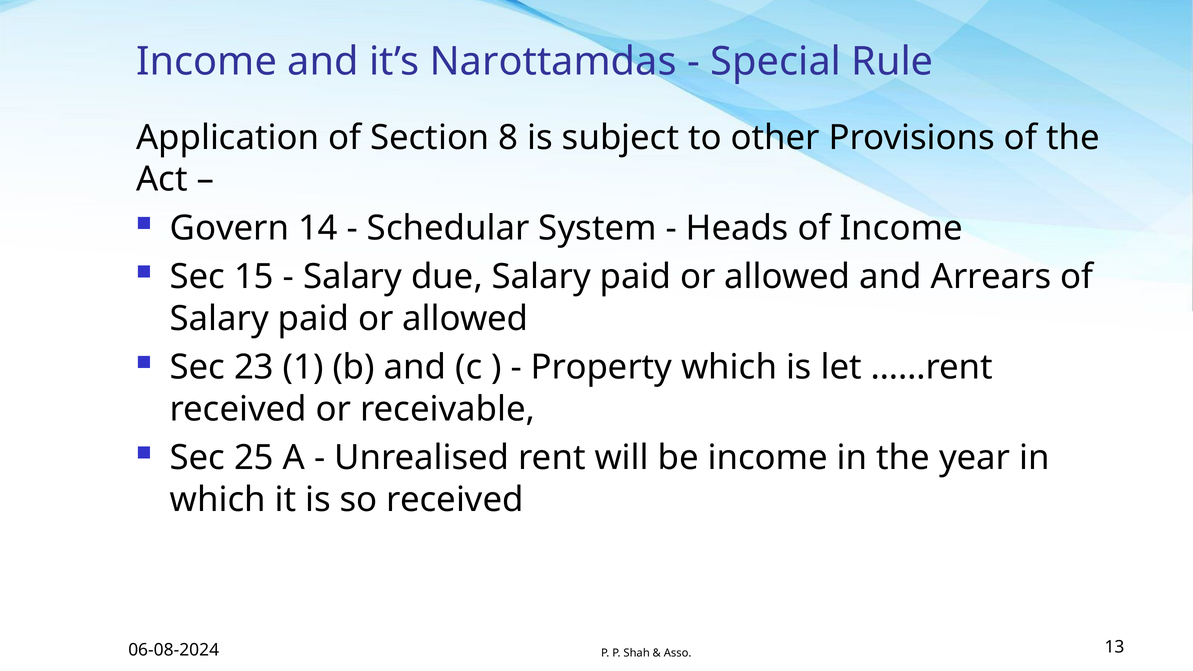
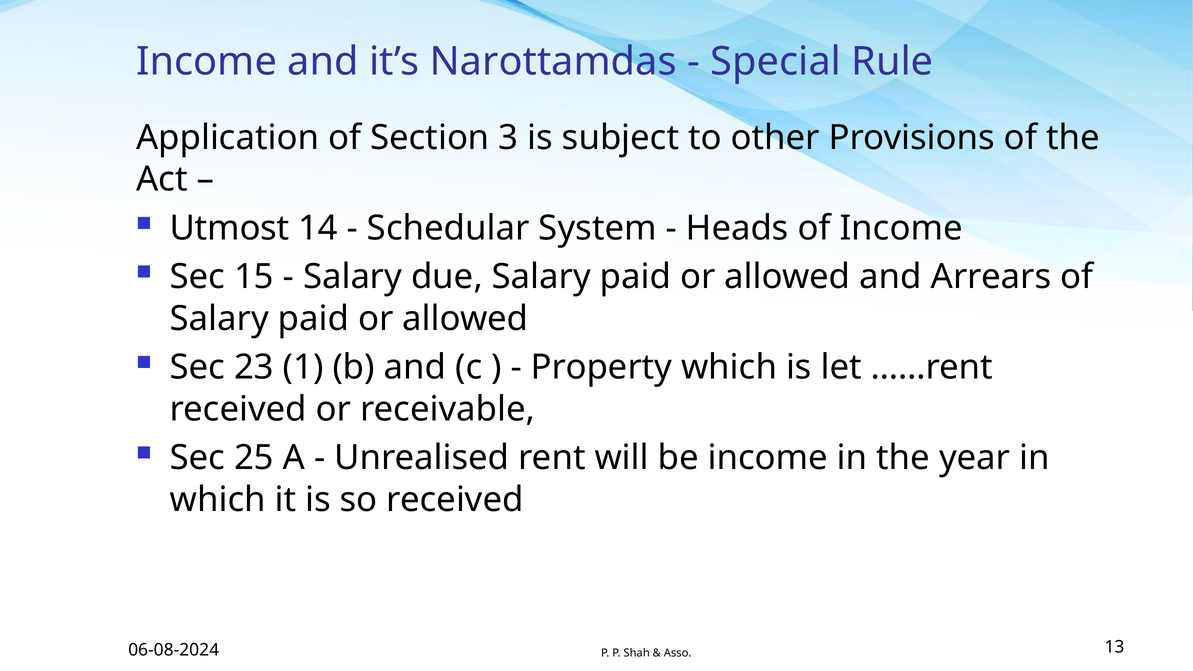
8: 8 -> 3 (508, 138)
Govern: Govern -> Utmost (230, 228)
